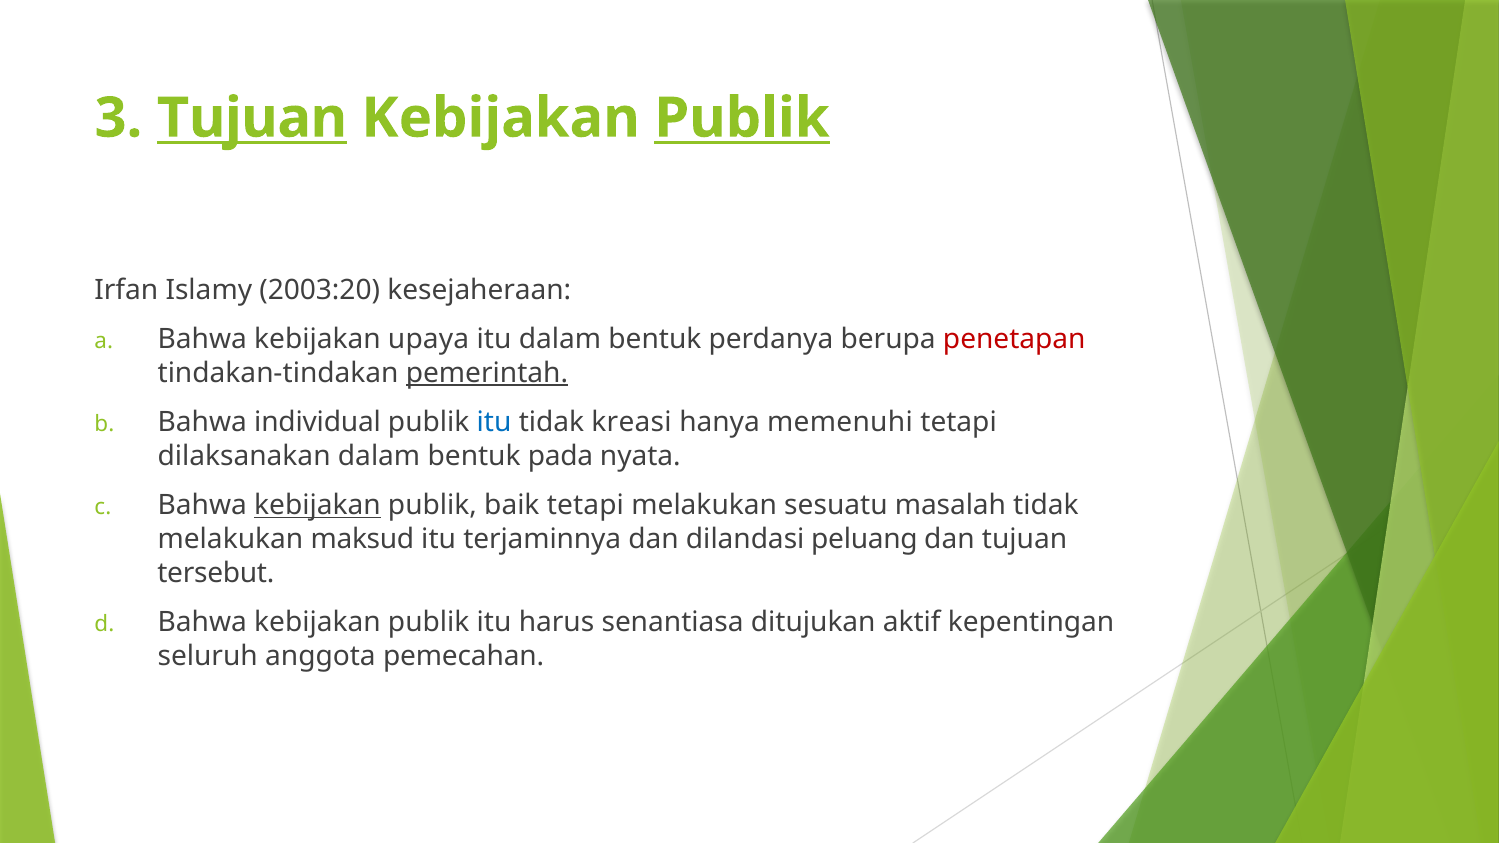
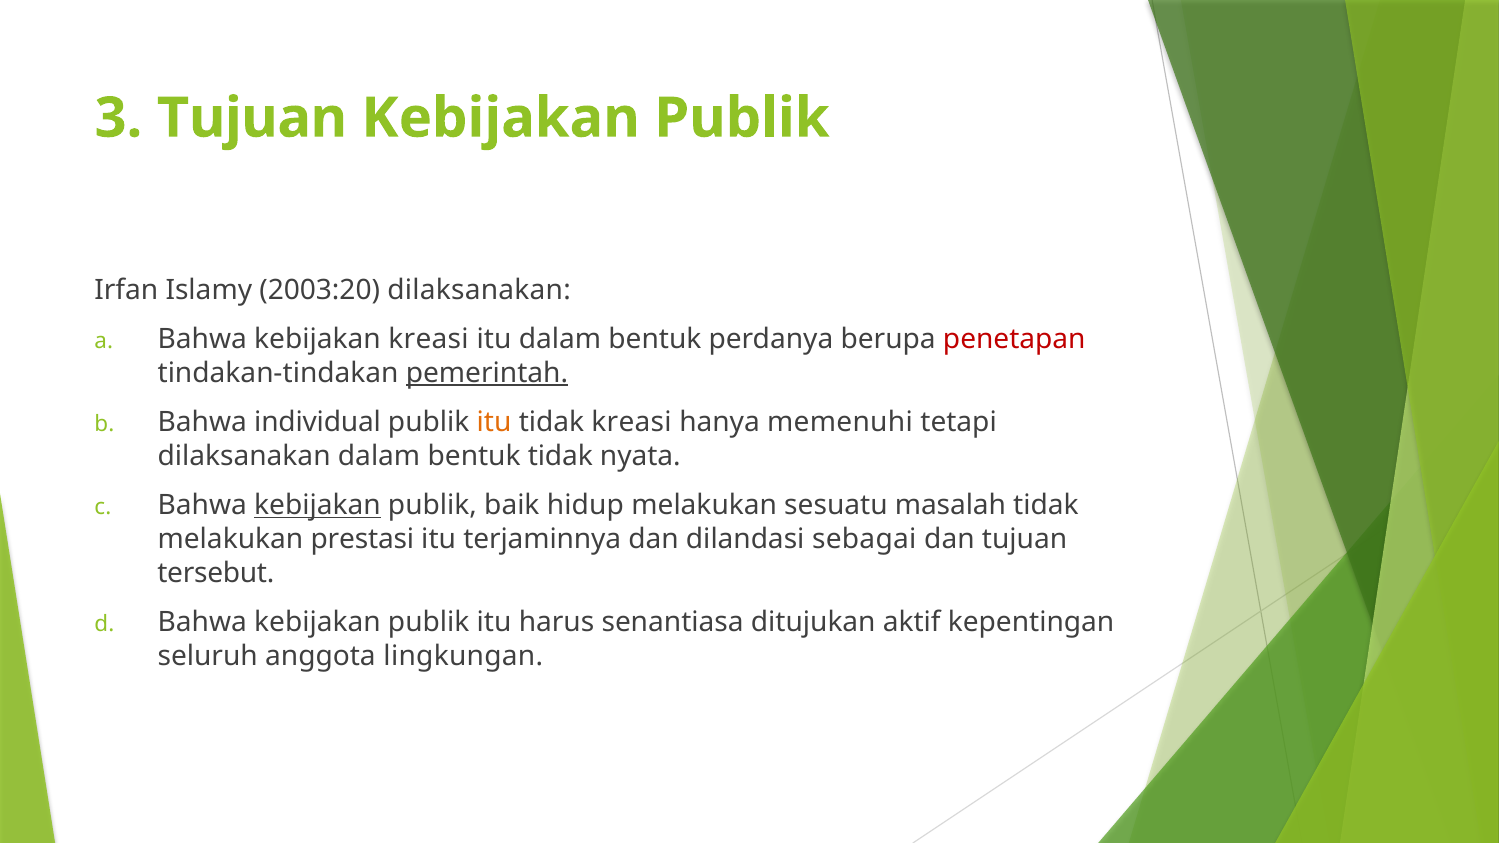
Tujuan underline: present -> none (252, 118)
Publik underline: present -> none (742, 118)
2003:20 kesejaheraan: kesejaheraan -> dilaksanakan (479, 290)
kebijakan upaya: upaya -> kreasi (429, 339)
itu colour: blue -> orange (494, 423)
bentuk pada: pada -> tidak (560, 456)
baik tetapi: tetapi -> hidup (585, 506)
maksud: maksud -> prestasi (362, 539)
peluang: peluang -> sebagai (864, 539)
pemecahan: pemecahan -> lingkungan (463, 656)
